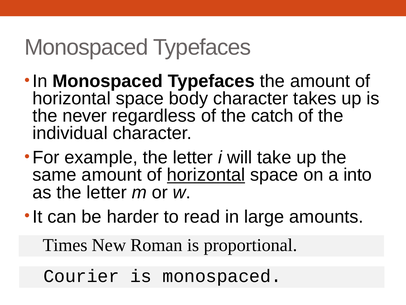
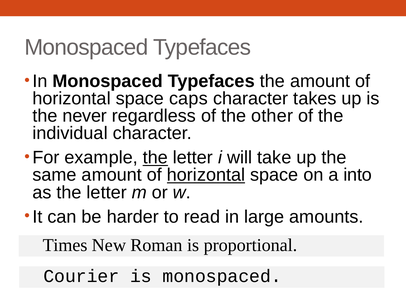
body: body -> caps (188, 98)
catch: catch -> other (272, 116)
the underline: none -> present (155, 157)
